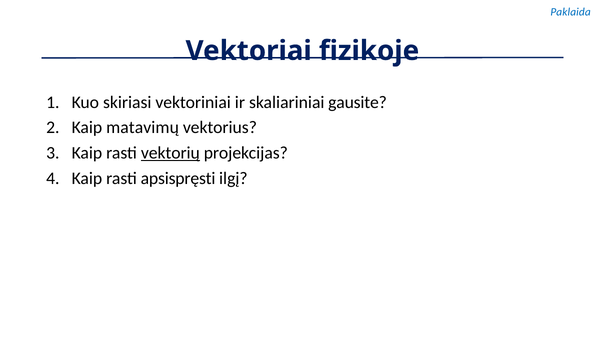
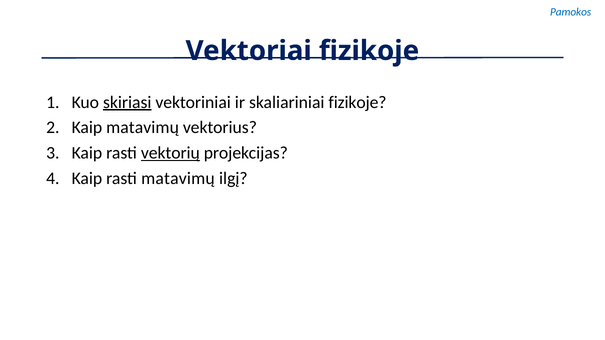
Paklaida: Paklaida -> Pamokos (571, 12)
skiriasi underline: none -> present (127, 102)
skaliariniai gausite: gausite -> fizikoje (357, 102)
rasti apsispręsti: apsispręsti -> matavimų (178, 178)
